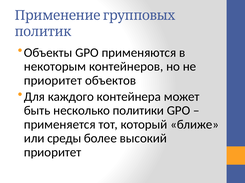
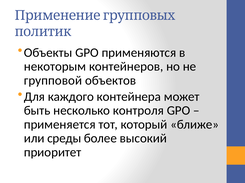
приоритет: приоритет -> групповой (53, 81)
политики: политики -> контроля (138, 111)
